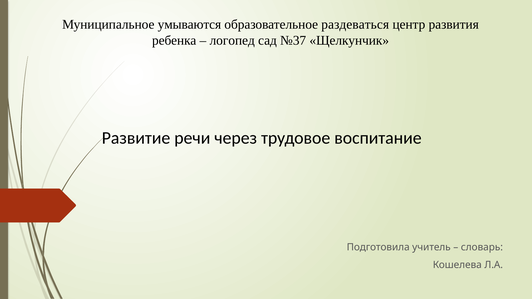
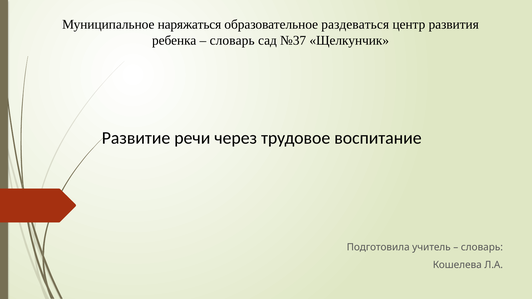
умываются: умываются -> наряжаться (189, 24)
логопед: логопед -> словарь (232, 40)
